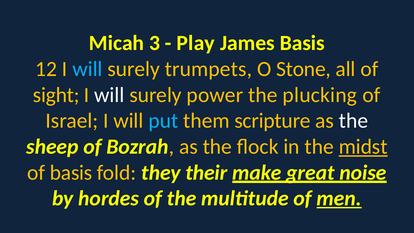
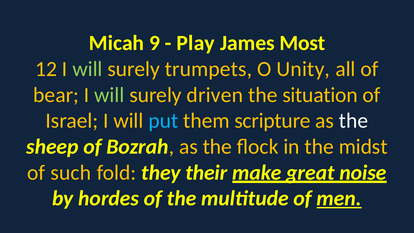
3: 3 -> 9 (155, 43)
James Basis: Basis -> Most (302, 43)
will colour: light blue -> light green (87, 69)
Stone: Stone -> Unity (303, 69)
sight: sight -> bear (56, 95)
will colour: white -> light green (109, 95)
power: power -> driven (215, 95)
plucking: plucking -> situation (320, 95)
midst underline: present -> none (363, 147)
of basis: basis -> such (71, 172)
